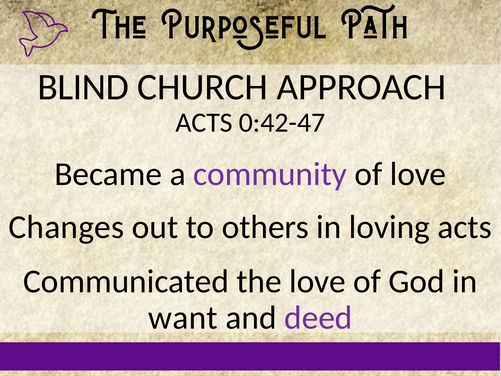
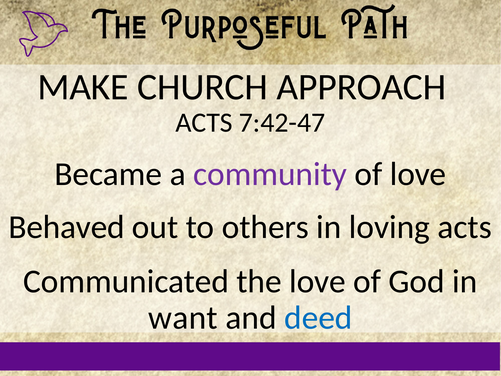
BLIND: BLIND -> MAKE (83, 87)
0:42-47: 0:42-47 -> 7:42-47 (282, 122)
Changes: Changes -> Behaved (67, 227)
deed colour: purple -> blue (318, 317)
